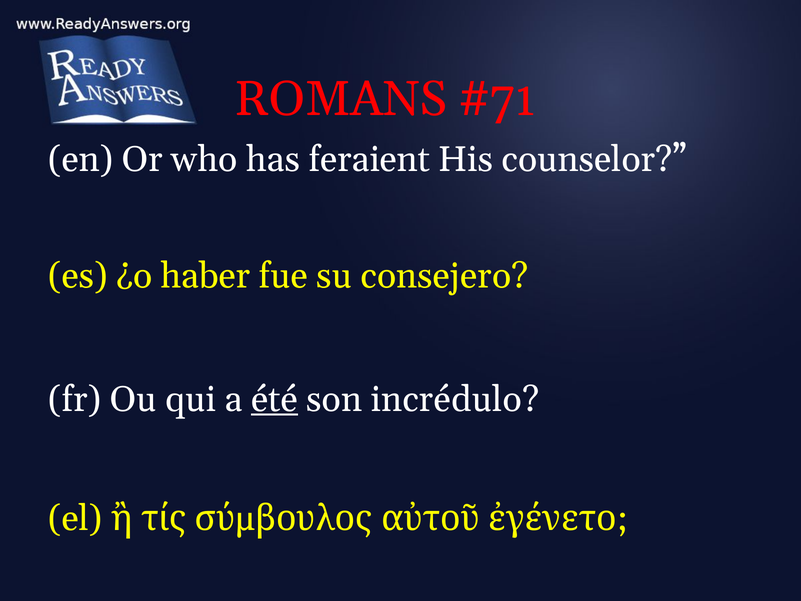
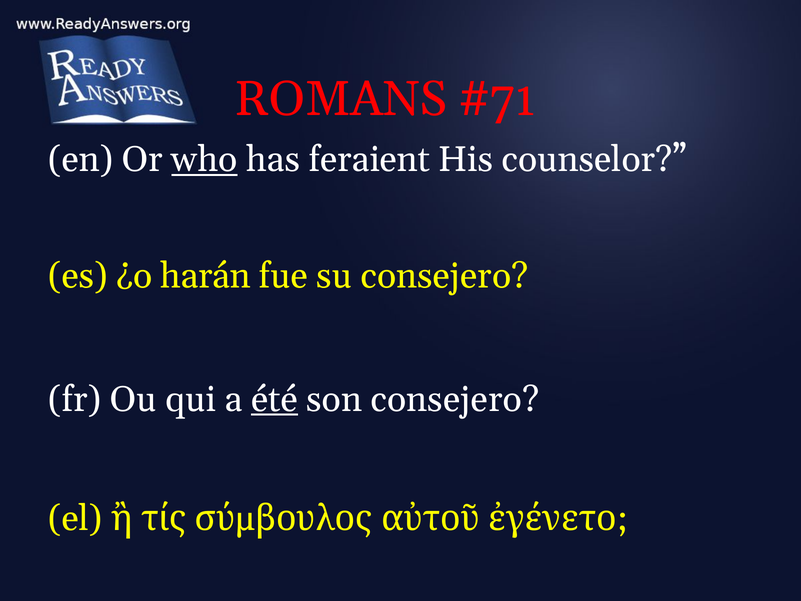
who underline: none -> present (204, 160)
haber: haber -> harán (206, 276)
son incrédulo: incrédulo -> consejero (455, 399)
